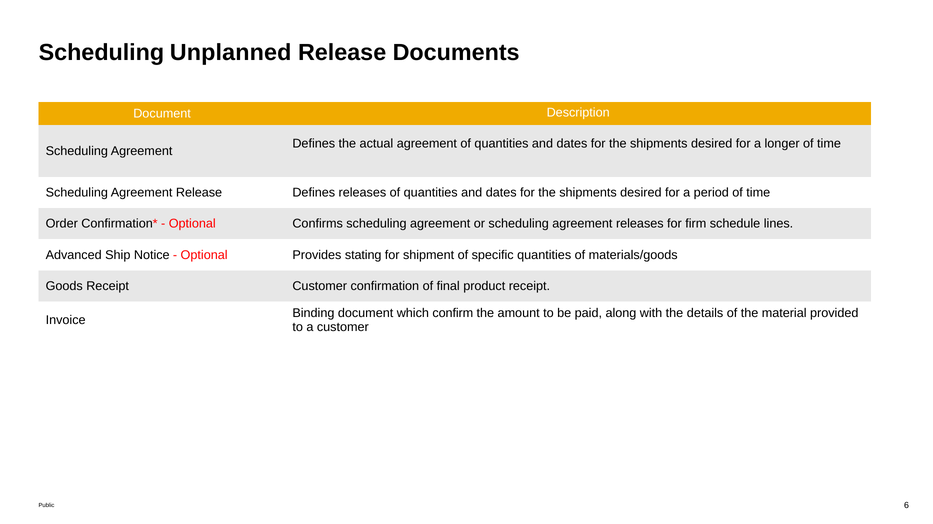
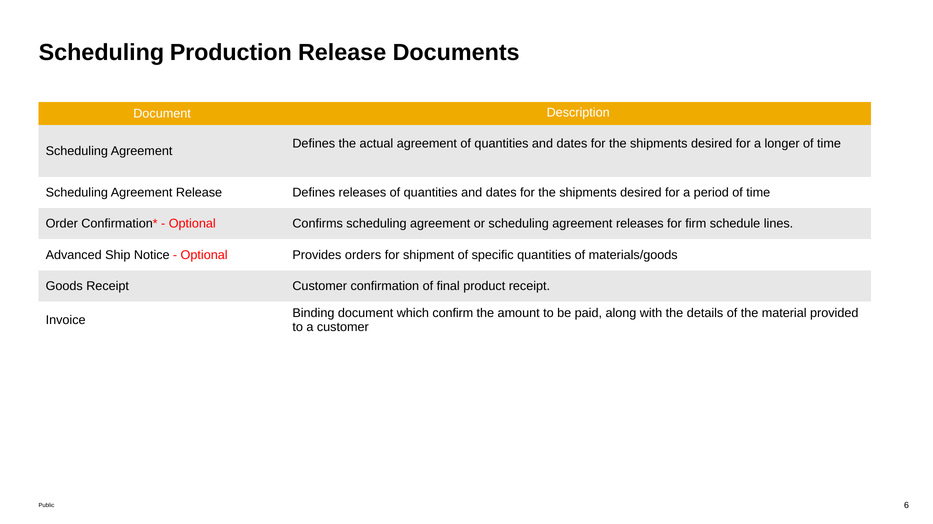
Unplanned: Unplanned -> Production (231, 53)
stating: stating -> orders (363, 255)
